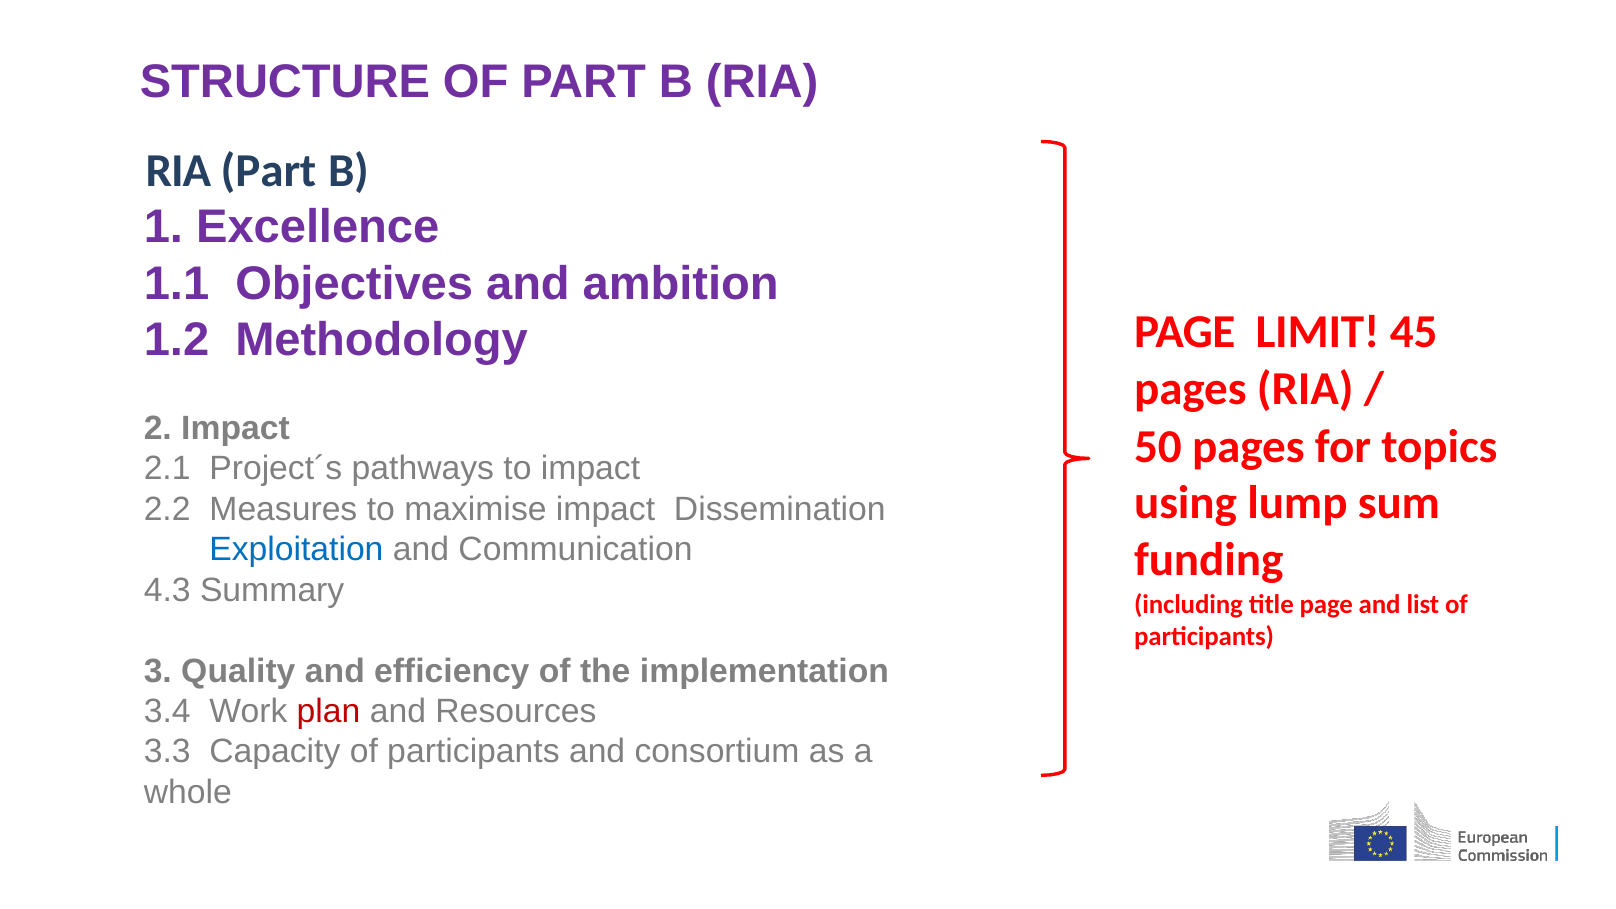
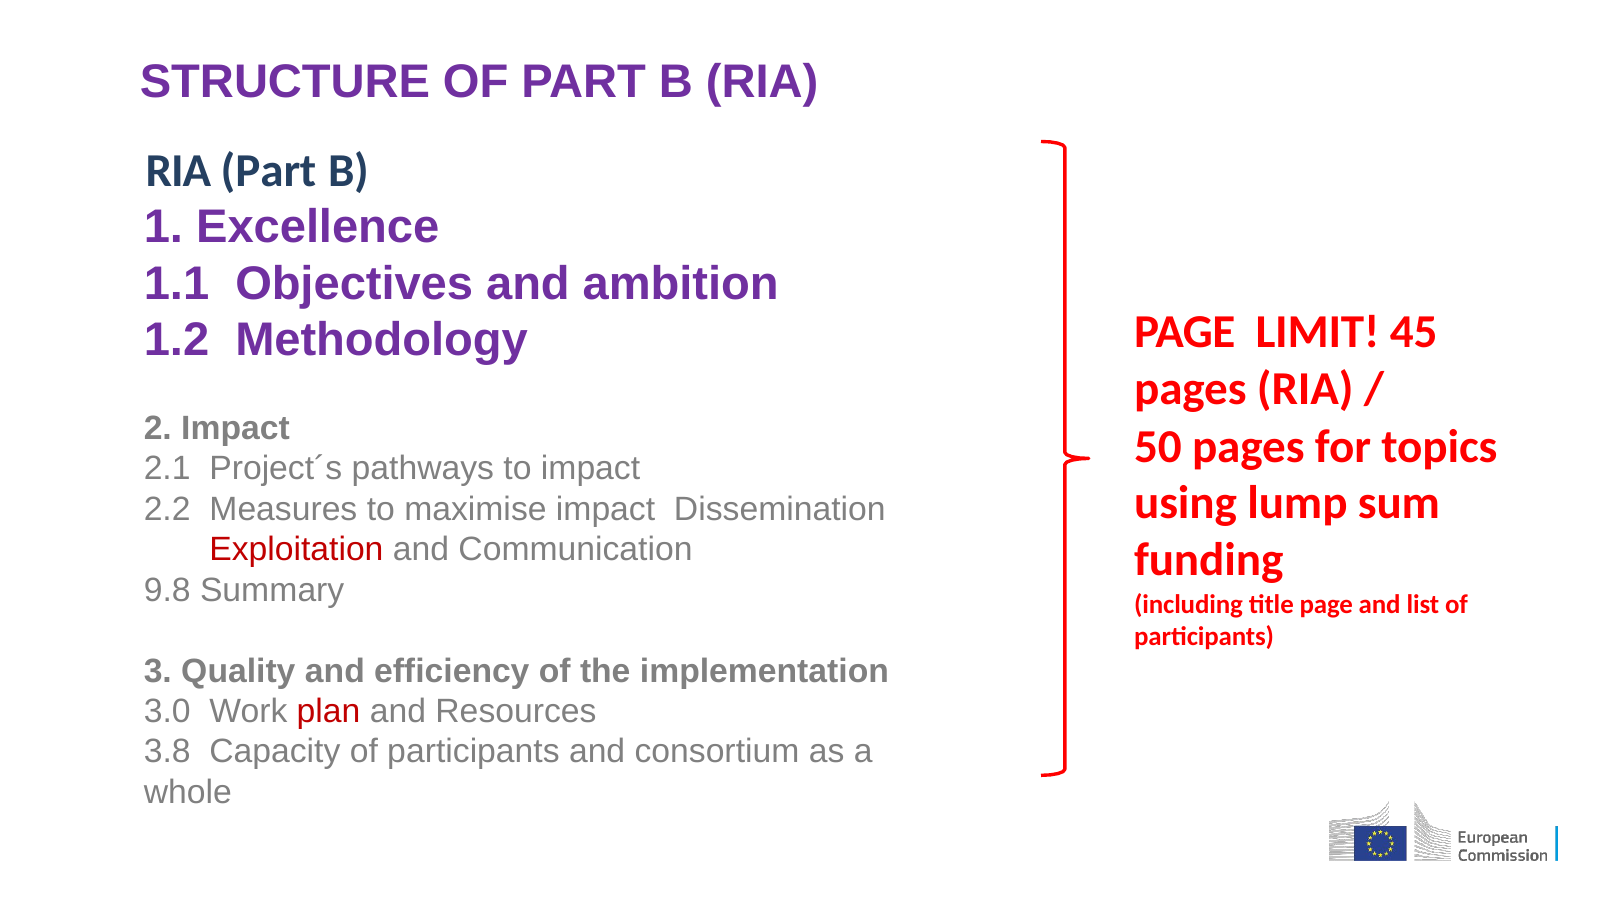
Exploitation colour: blue -> red (296, 550)
4.3: 4.3 -> 9.8 (167, 590)
3.4: 3.4 -> 3.0 (167, 711)
3.3: 3.3 -> 3.8 (167, 752)
